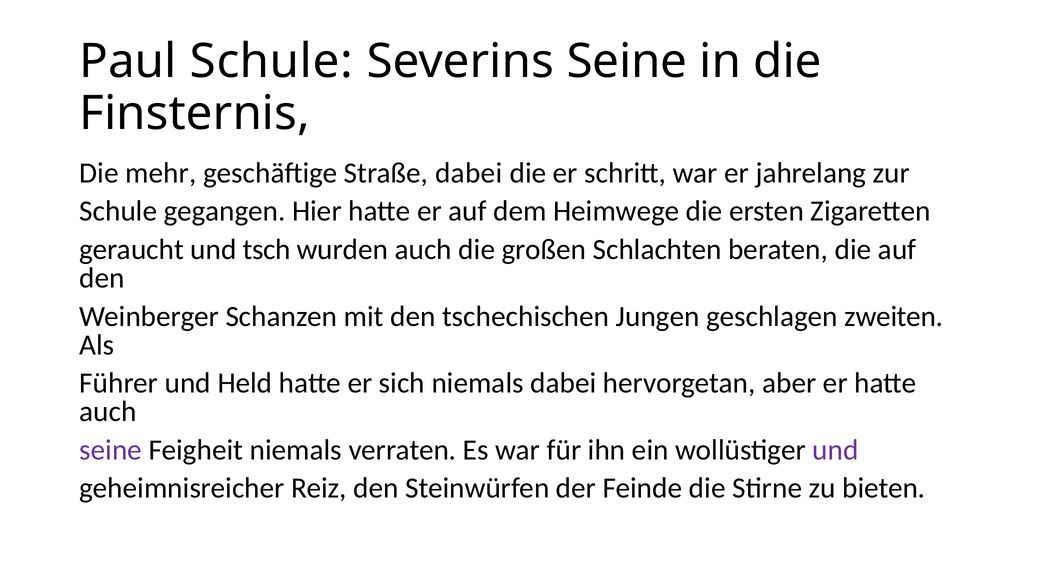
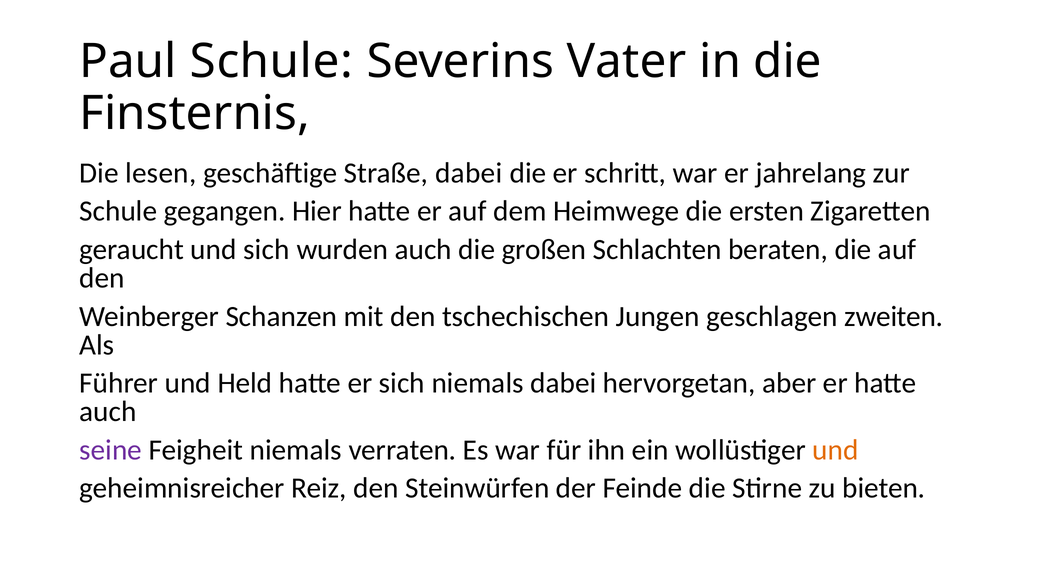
Severins Seine: Seine -> Vater (627, 62)
mehr: mehr -> lesen (161, 173)
und tsch: tsch -> sich (266, 249)
und colour: purple -> orange (836, 450)
